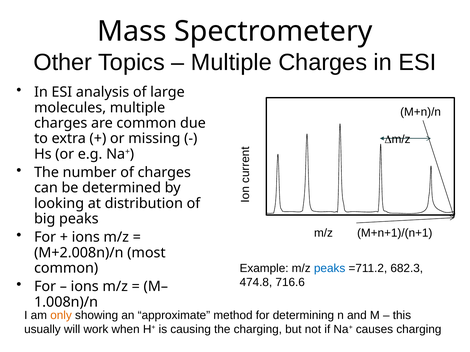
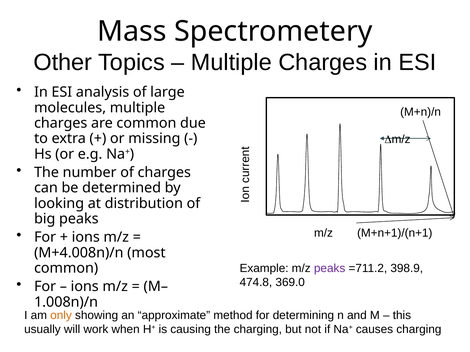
M+2.008n)/n: M+2.008n)/n -> M+4.008n)/n (79, 253)
peaks colour: blue -> purple (330, 269)
682.3: 682.3 -> 398.9 (407, 269)
716.6: 716.6 -> 369.0 (290, 283)
